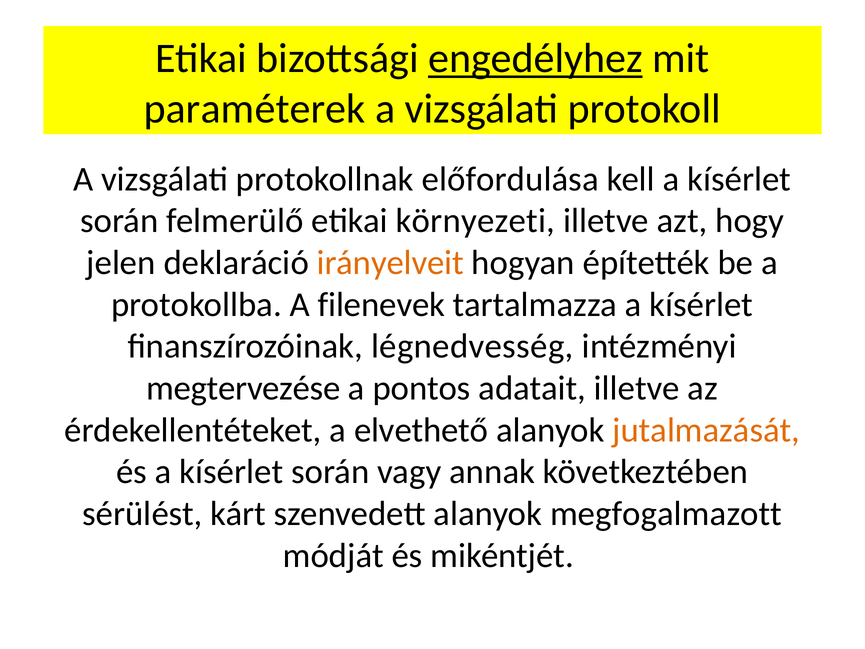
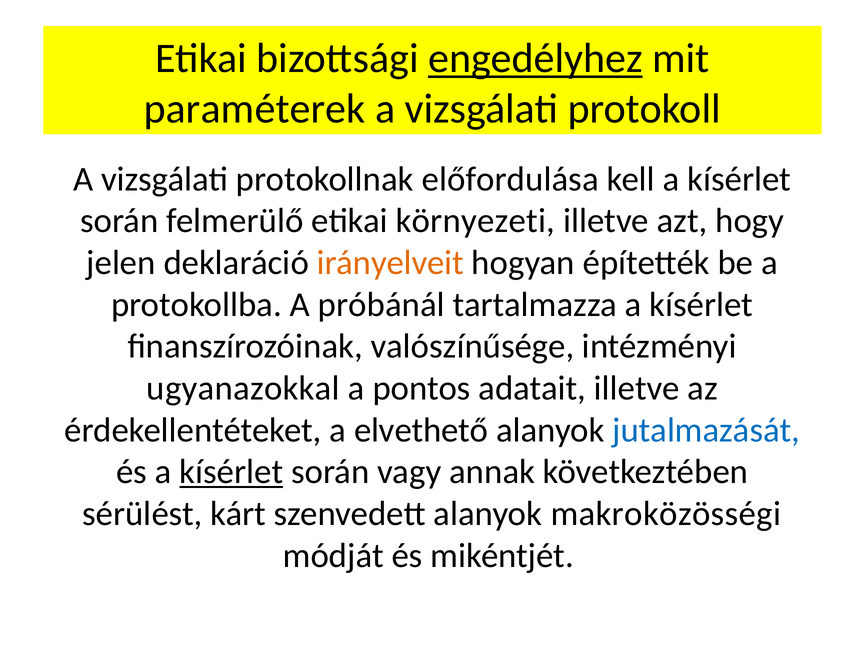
filenevek: filenevek -> próbánál (381, 305)
légnedvesség: légnedvesség -> valószínűsége (472, 346)
megtervezése: megtervezése -> ugyanazokkal (243, 388)
jutalmazását colour: orange -> blue (706, 430)
kísérlet underline: none -> present (231, 472)
megfogalmazott: megfogalmazott -> makroközösségi (666, 514)
